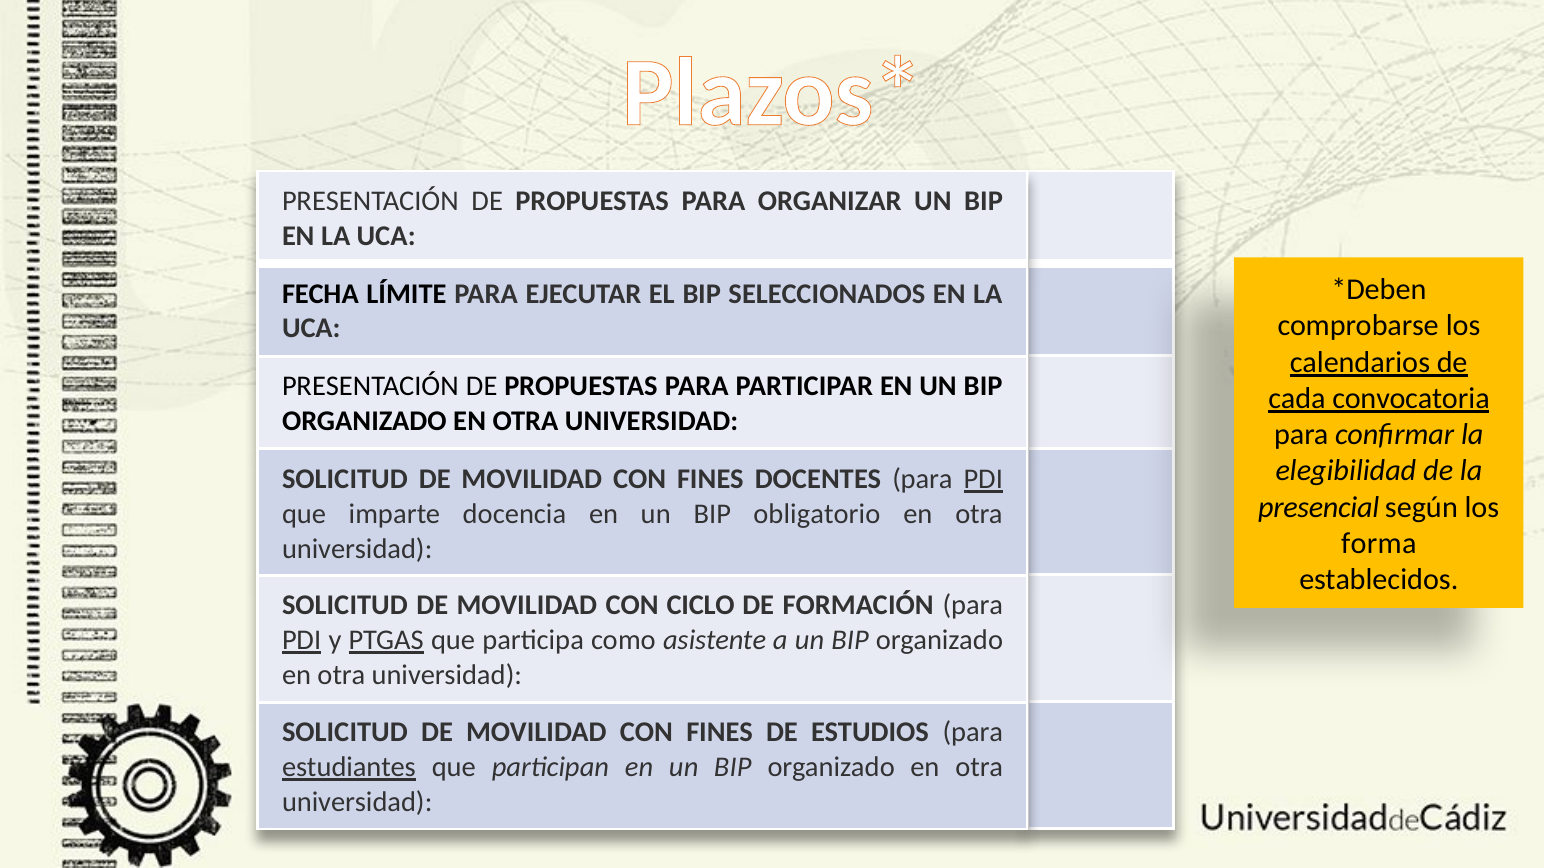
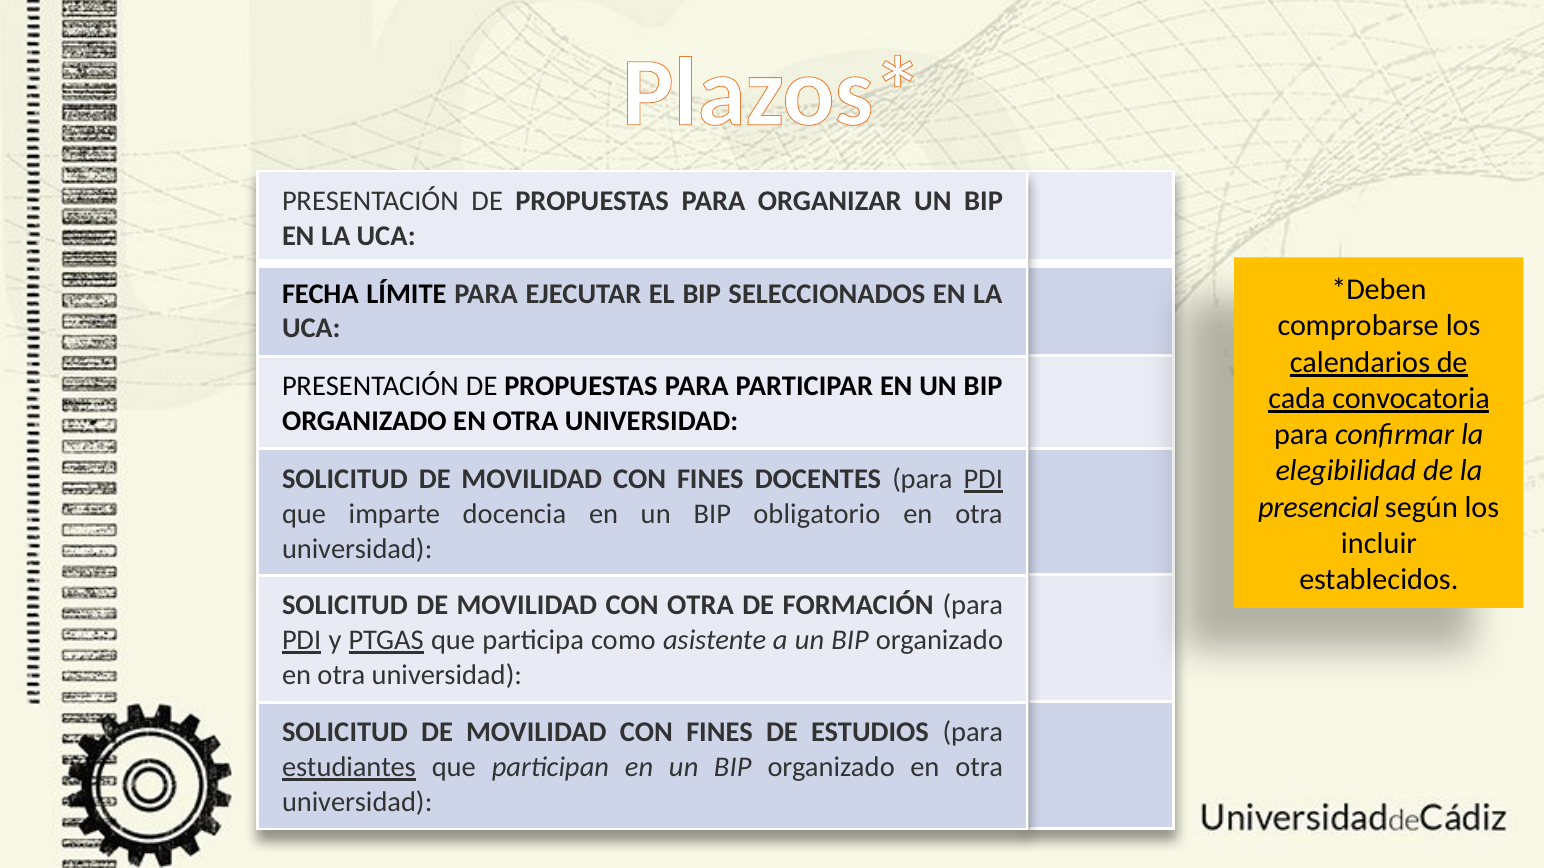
forma: forma -> incluir (1379, 544)
CON CICLO: CICLO -> OTRA (701, 606)
